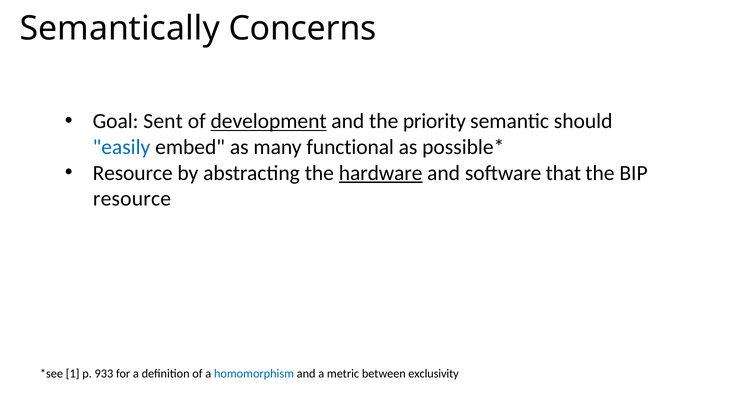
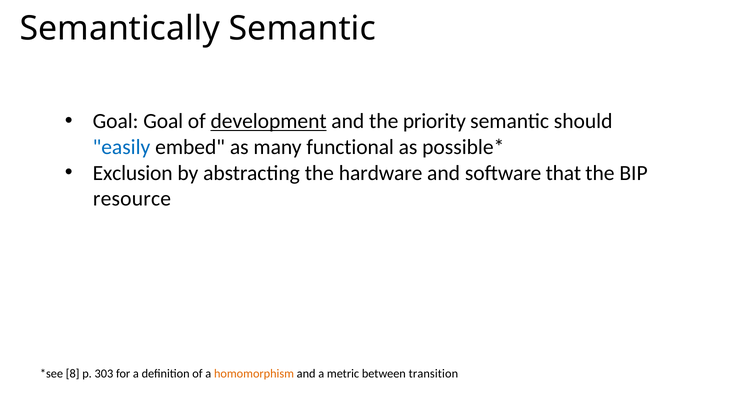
Semantically Concerns: Concerns -> Semantic (302, 29)
Goal Sent: Sent -> Goal (163, 121)
Resource: Resource -> Exclusion (133, 173)
hardware underline: present -> none (381, 173)
1: 1 -> 8 (73, 373)
933: 933 -> 303 (104, 373)
homomorphism colour: blue -> orange (254, 373)
exclusivity: exclusivity -> transition (433, 373)
